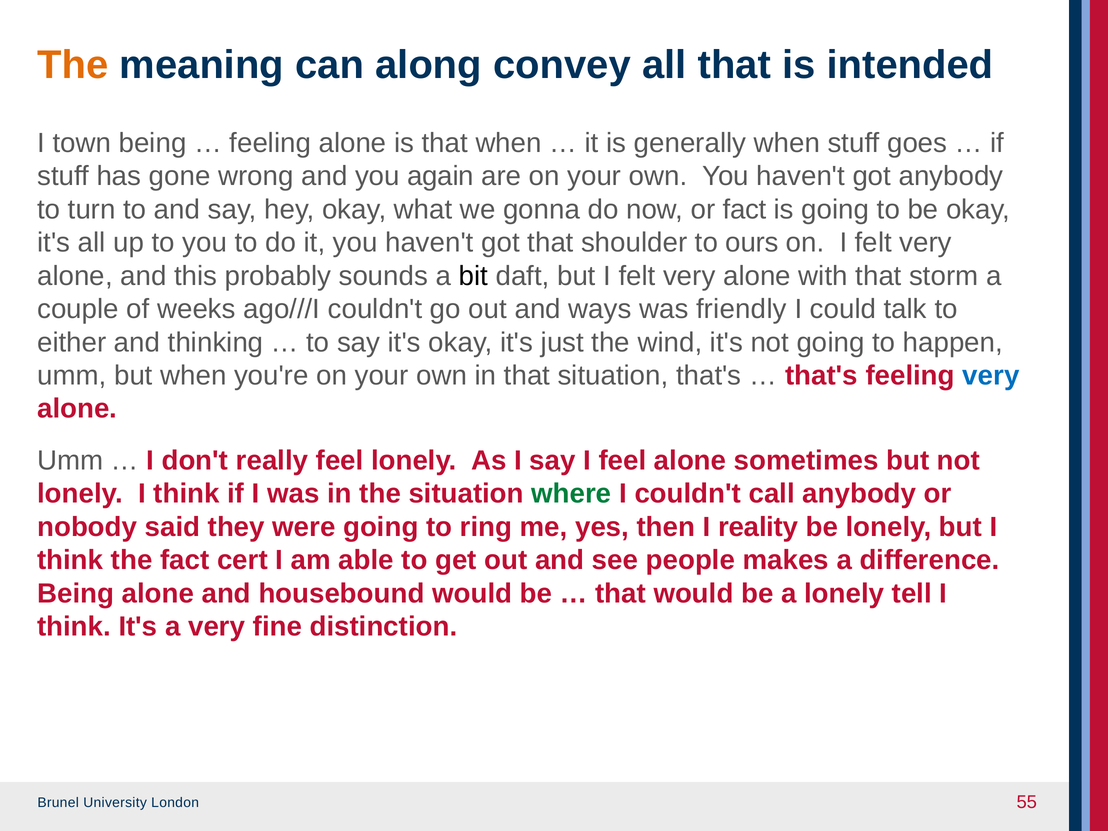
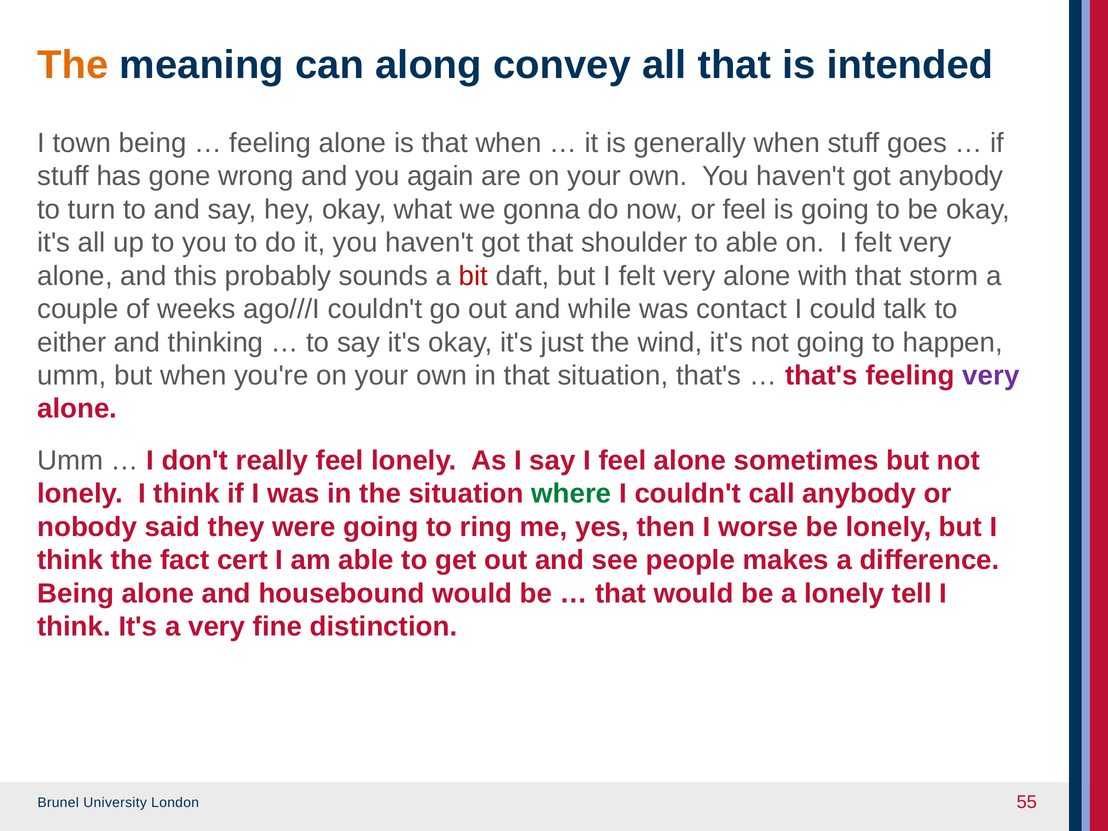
or fact: fact -> feel (745, 209)
to ours: ours -> able (752, 243)
bit colour: black -> red (473, 276)
ways: ways -> while (600, 309)
friendly: friendly -> contact (741, 309)
very colour: blue -> purple (991, 376)
reality: reality -> worse (758, 527)
